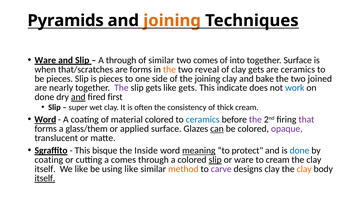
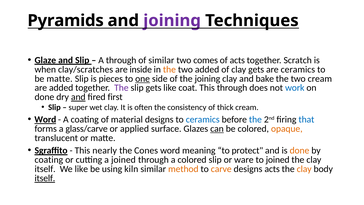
joining colour: orange -> purple (172, 21)
Ware: Ware -> Glaze (45, 60)
of into: into -> acts (237, 60)
together Surface: Surface -> Scratch (298, 60)
that/scratches: that/scratches -> clay/scratches (86, 69)
are forms: forms -> inside (141, 69)
two reveal: reveal -> added (207, 69)
be pieces: pieces -> matte (60, 79)
one underline: none -> present (143, 79)
two joined: joined -> cream (320, 79)
are nearly: nearly -> added (61, 88)
like gets: gets -> coat (188, 88)
This indicate: indicate -> through (232, 88)
material colored: colored -> designs (159, 119)
the colour: purple -> blue (255, 119)
that colour: purple -> blue (306, 119)
glass/them: glass/them -> glass/carve (87, 129)
opaque colour: purple -> orange (287, 129)
bisque: bisque -> nearly (105, 150)
Inside: Inside -> Cones (146, 150)
meaning underline: present -> none (199, 150)
done colour: blue -> orange (299, 150)
a comes: comes -> joined (123, 160)
slip underline: present -> none (215, 160)
to cream: cream -> joined (278, 160)
using like: like -> kiln (131, 169)
carve colour: purple -> orange (221, 169)
designs clay: clay -> acts (272, 169)
